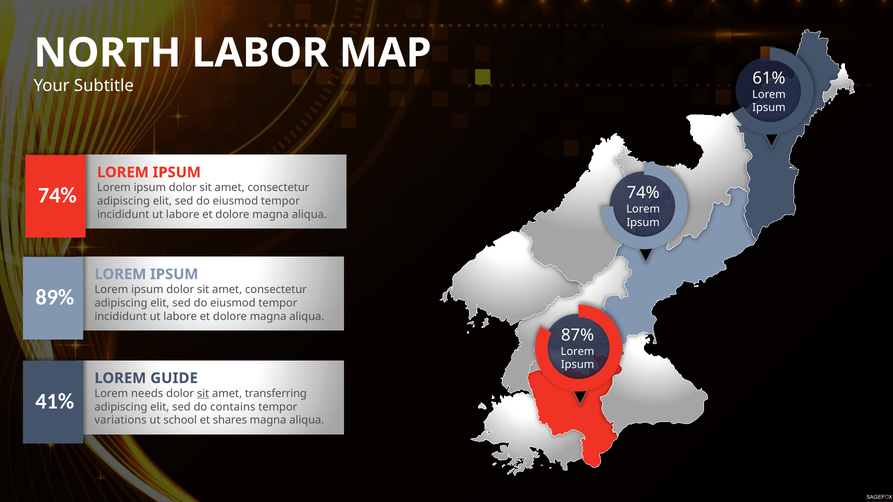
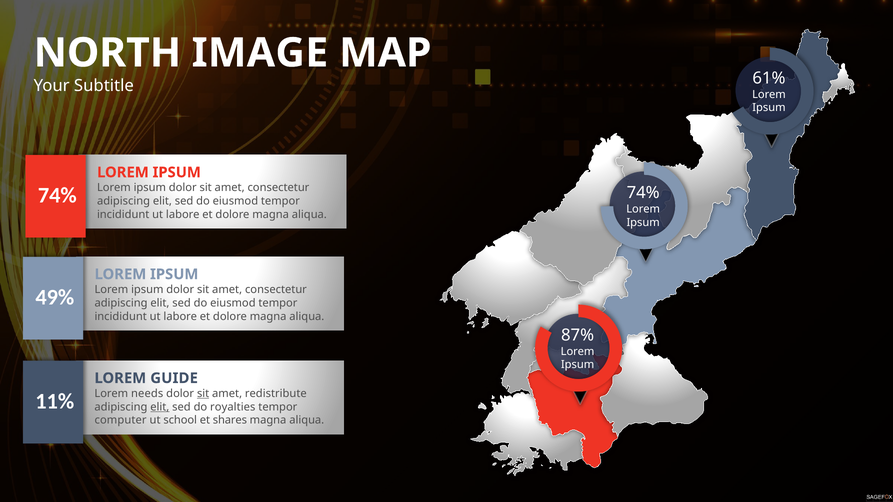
LABOR: LABOR -> IMAGE (260, 53)
89%: 89% -> 49% (55, 298)
transferring: transferring -> redistribute (276, 394)
41%: 41% -> 11% (55, 402)
elit underline: none -> present (160, 407)
contains: contains -> royalties (233, 407)
variations: variations -> computer (121, 421)
